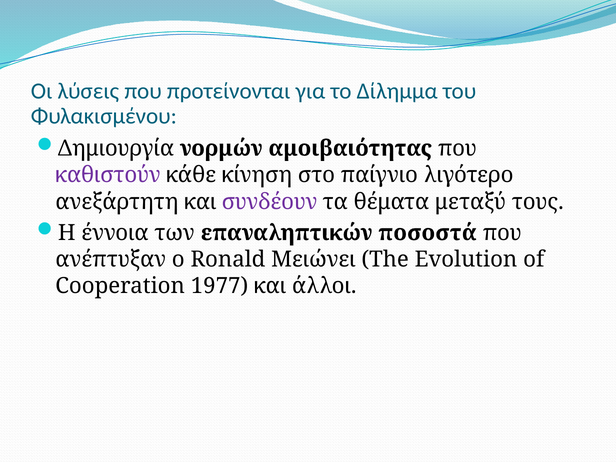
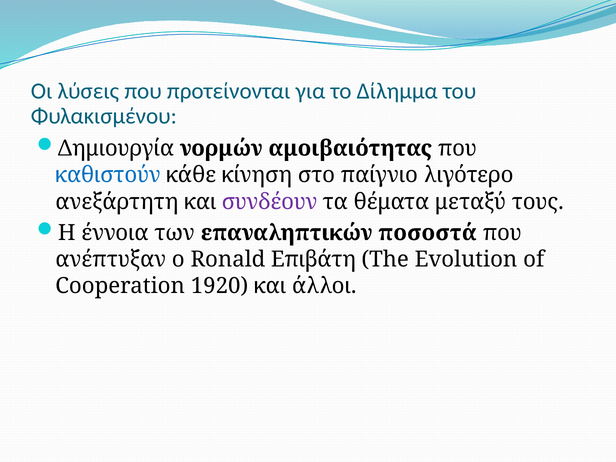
καθιστούν colour: purple -> blue (108, 175)
Μειώνει: Μειώνει -> Επιβάτη (313, 259)
1977: 1977 -> 1920 (219, 286)
